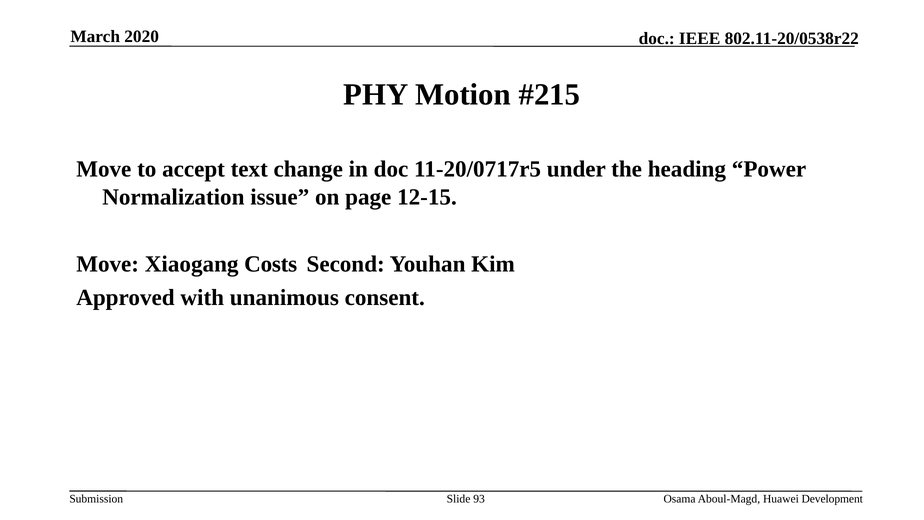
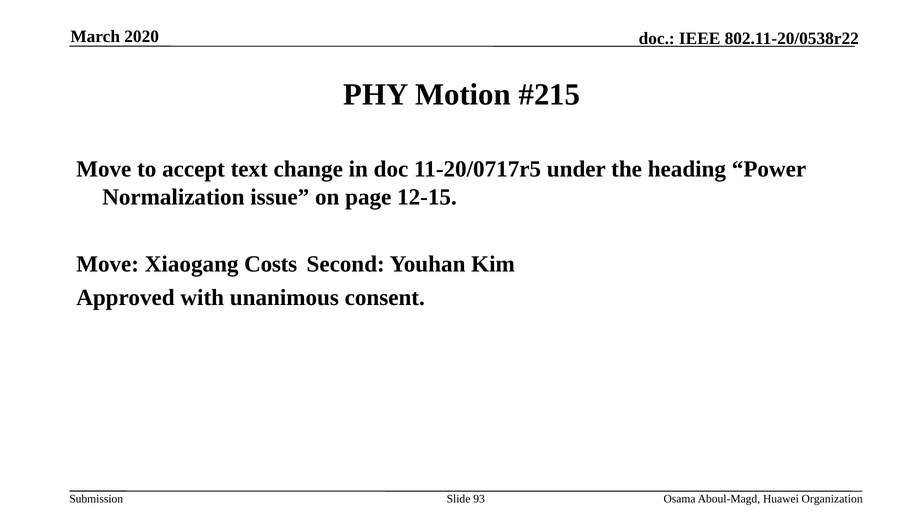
Development: Development -> Organization (832, 498)
